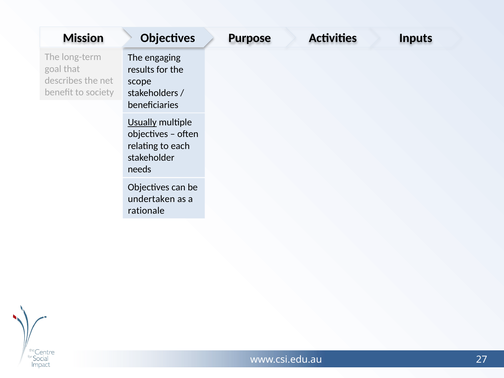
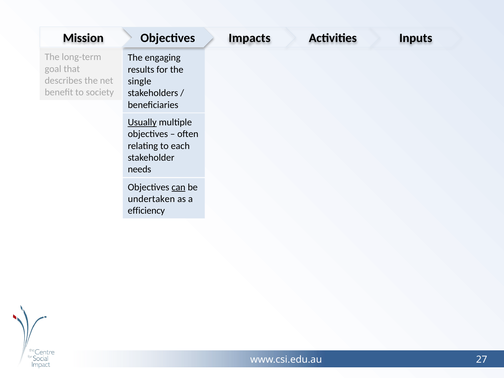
Purpose: Purpose -> Impacts (250, 38)
scope: scope -> single (140, 81)
can underline: none -> present (178, 187)
rationale: rationale -> efficiency (146, 211)
